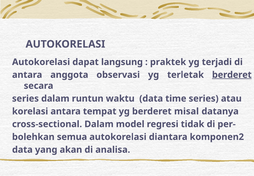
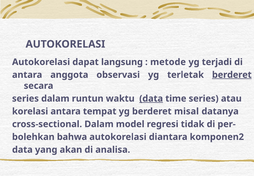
praktek: praktek -> metode (168, 62)
data underline: none -> present (151, 98)
semua: semua -> bahwa (72, 137)
